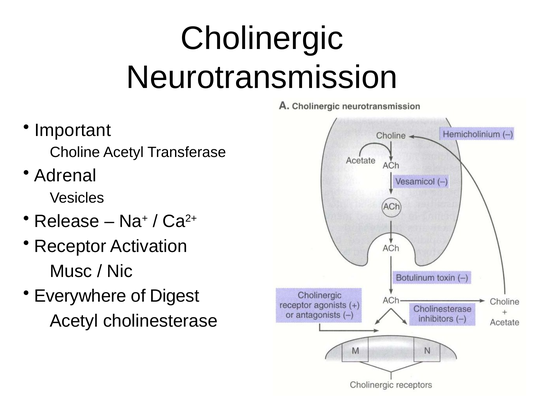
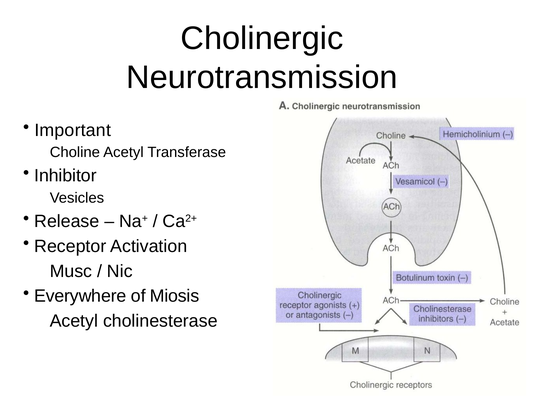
Adrenal: Adrenal -> Inhibitor (65, 176)
Digest: Digest -> Miosis (175, 296)
